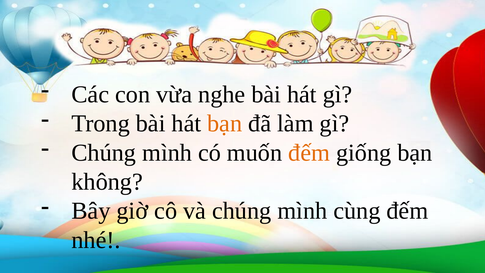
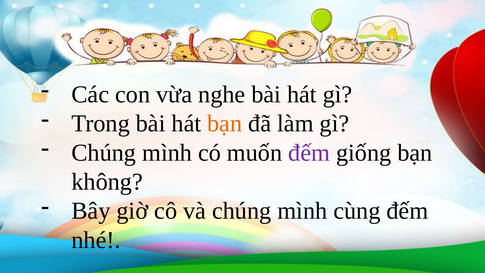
đếm colour: orange -> purple (309, 153)
